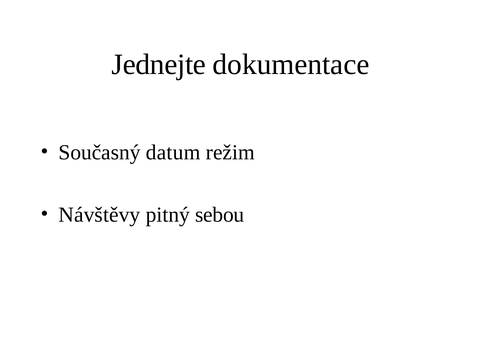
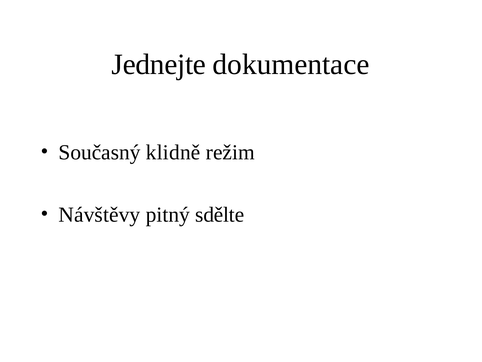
datum: datum -> klidně (173, 152)
sebou: sebou -> sdělte (220, 214)
